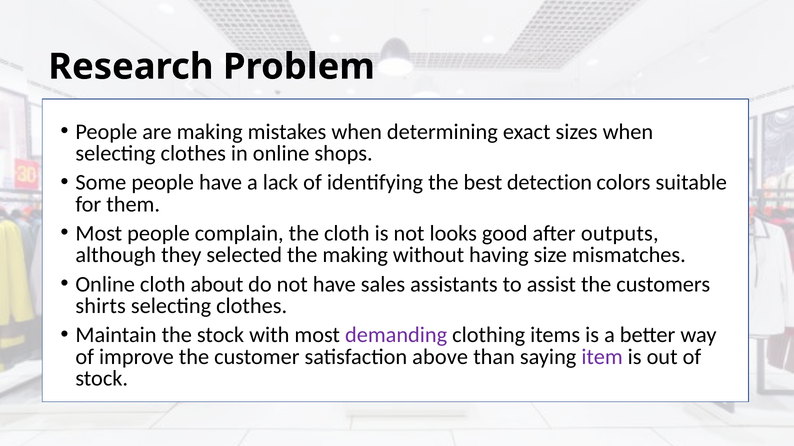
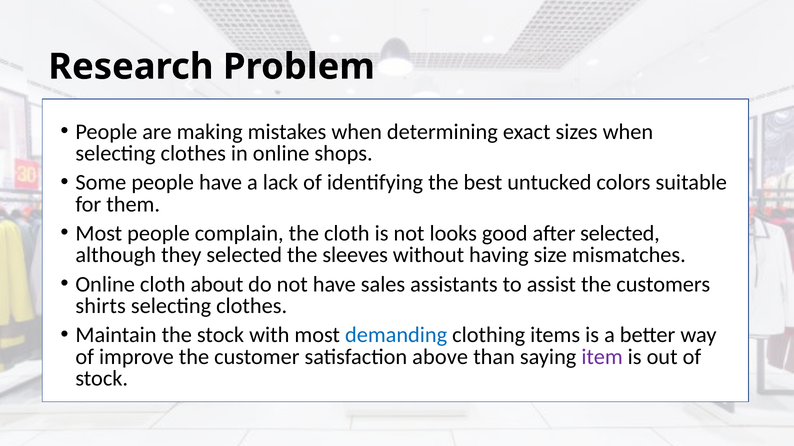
detection: detection -> untucked (549, 183)
after outputs: outputs -> selected (620, 234)
the making: making -> sleeves (355, 255)
demanding colour: purple -> blue (396, 335)
